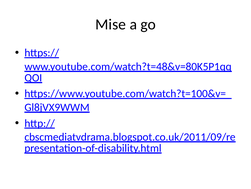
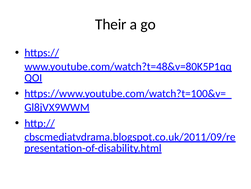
Mise: Mise -> Their (111, 24)
